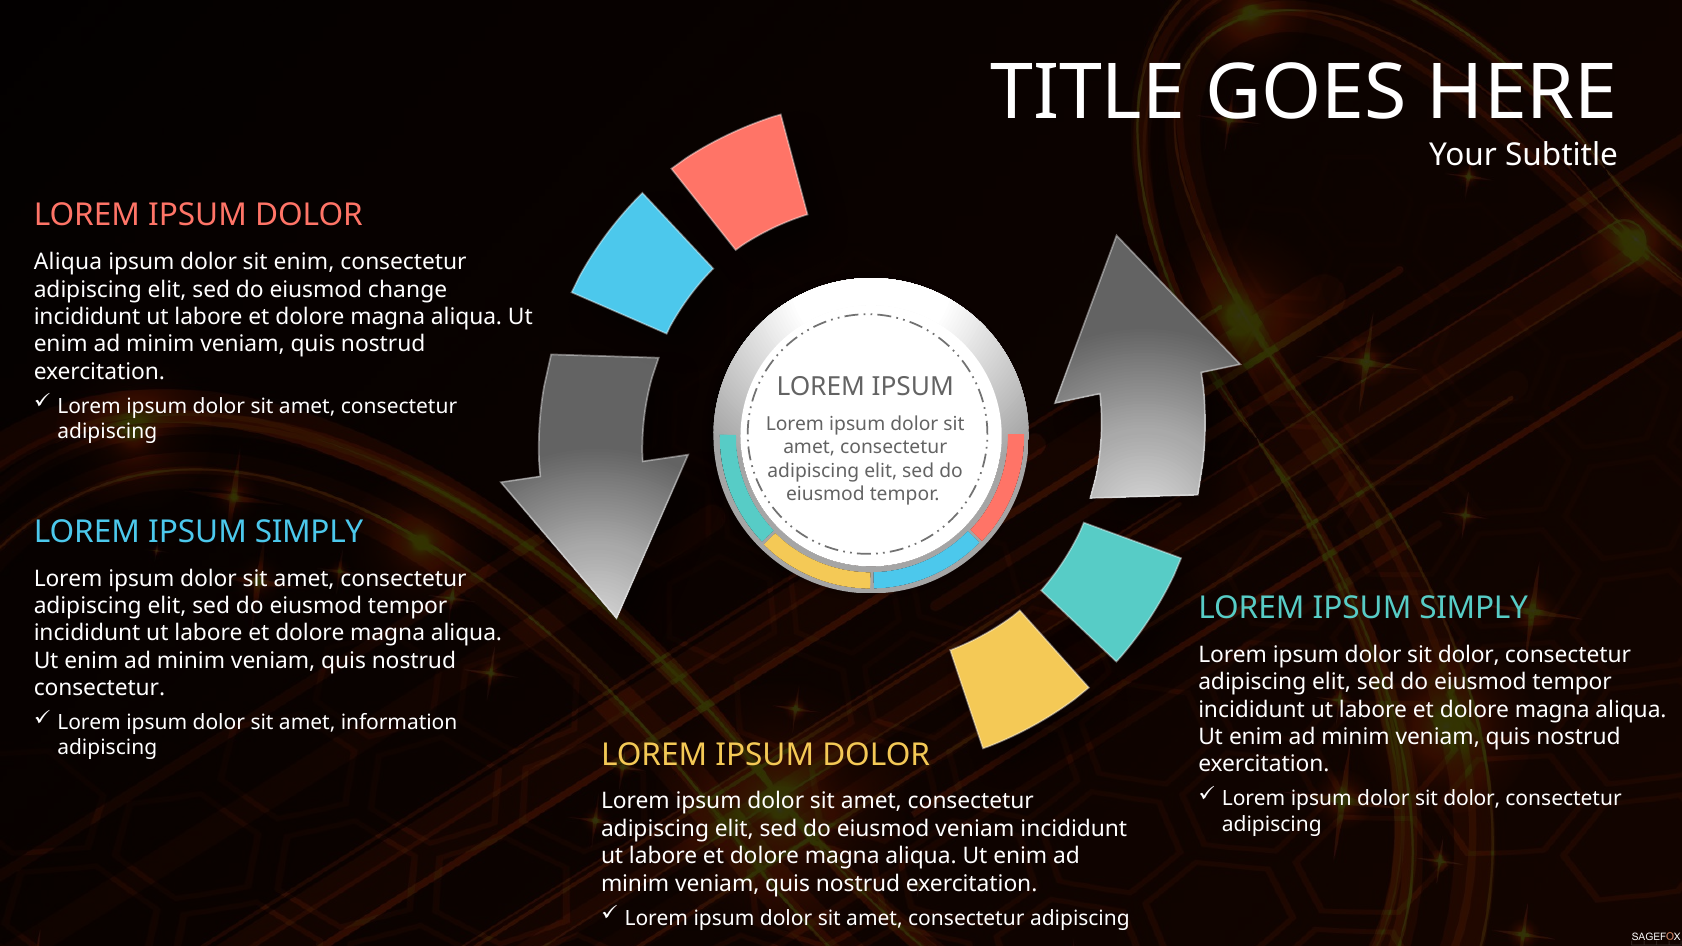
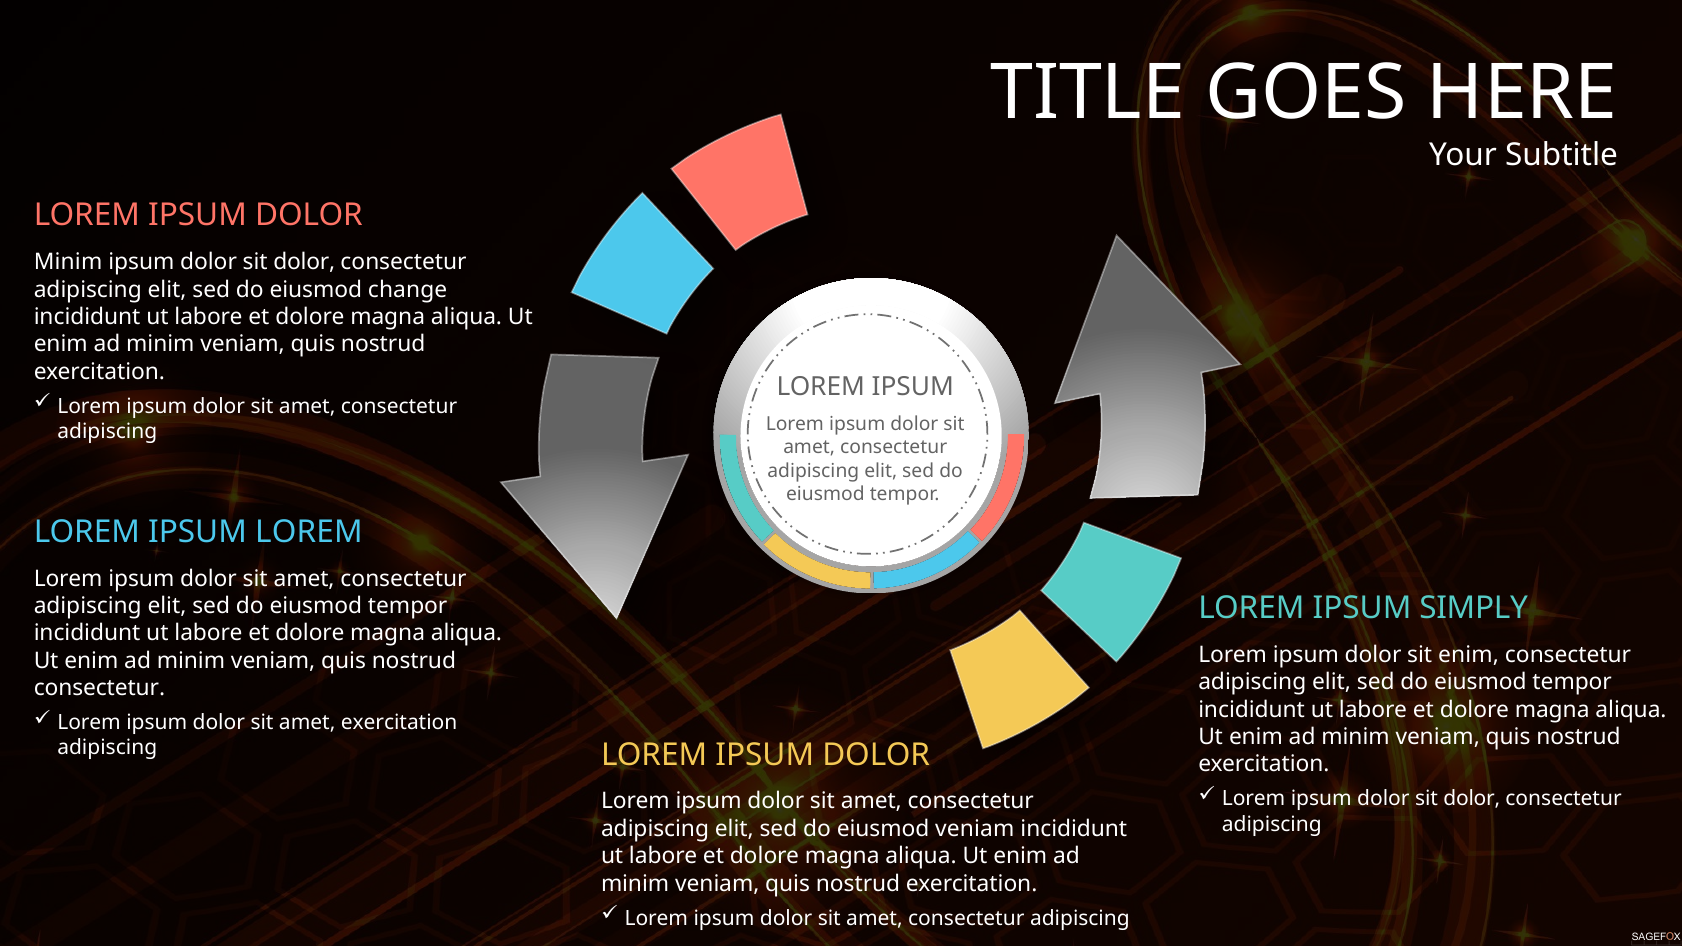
Aliqua: Aliqua -> Minim (68, 262)
enim: enim -> dolor (304, 262)
SIMPLY: SIMPLY -> LOREM (309, 532)
dolor: dolor -> enim (1469, 655)
amet information: information -> exercitation (399, 723)
